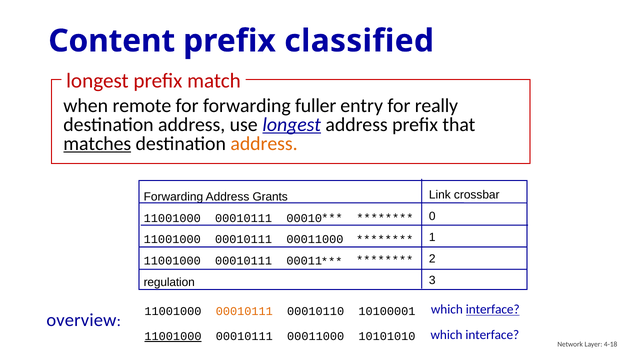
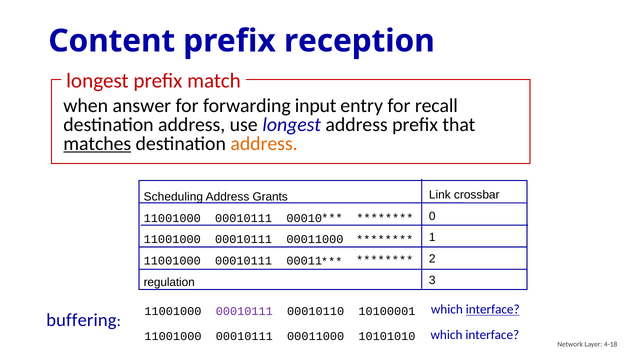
classified: classified -> reception (359, 41)
remote: remote -> answer (142, 106)
fuller: fuller -> input (316, 106)
really: really -> recall (436, 106)
longest underline: present -> none (292, 125)
Forwarding: Forwarding -> Scheduling (173, 197)
00010111 colour: orange -> purple (244, 312)
overview: overview -> buffering (81, 321)
11001000 underline: present -> none (173, 337)
